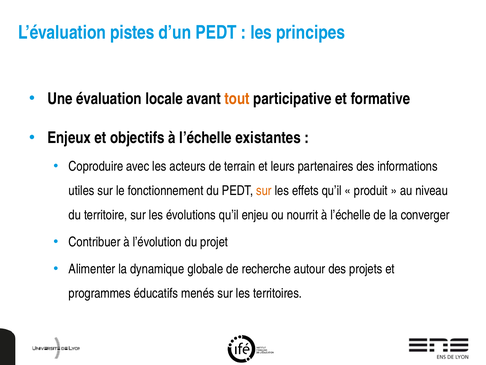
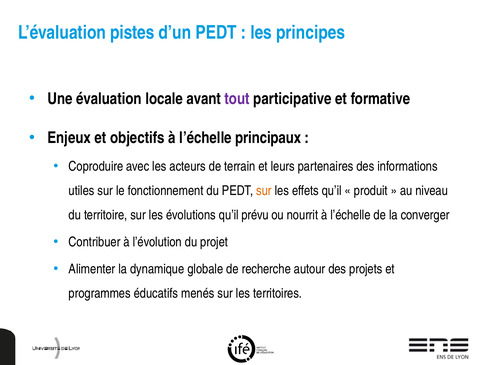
tout colour: orange -> purple (237, 99)
existantes: existantes -> principaux (268, 138)
enjeu: enjeu -> prévu (255, 215)
